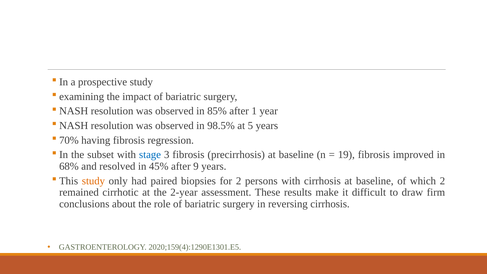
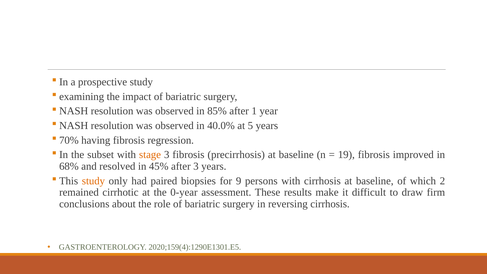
98.5%: 98.5% -> 40.0% (221, 126)
stage colour: blue -> orange (150, 155)
after 9: 9 -> 3 (196, 166)
for 2: 2 -> 9 (239, 181)
2-year: 2-year -> 0-year (184, 192)
